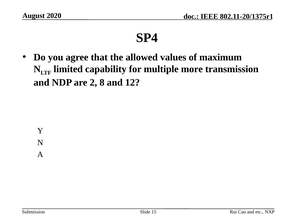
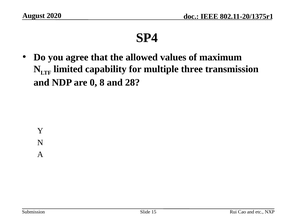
more: more -> three (192, 69)
2: 2 -> 0 (93, 82)
12: 12 -> 28 (132, 82)
